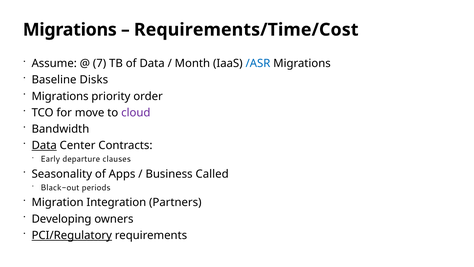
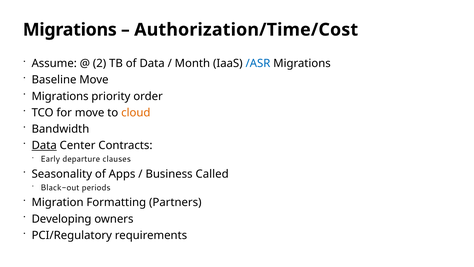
Requirements/Time/Cost: Requirements/Time/Cost -> Authorization/Time/Cost (246, 30)
7: 7 -> 2 (100, 63)
Baseline Disks: Disks -> Move (94, 80)
cloud colour: purple -> orange (136, 113)
Integration: Integration -> Formatting (116, 202)
PCI/Regulatory underline: present -> none (72, 235)
